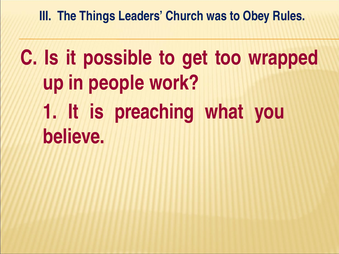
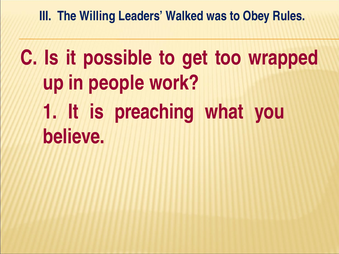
Things: Things -> Willing (97, 16)
Church: Church -> Walked (185, 16)
